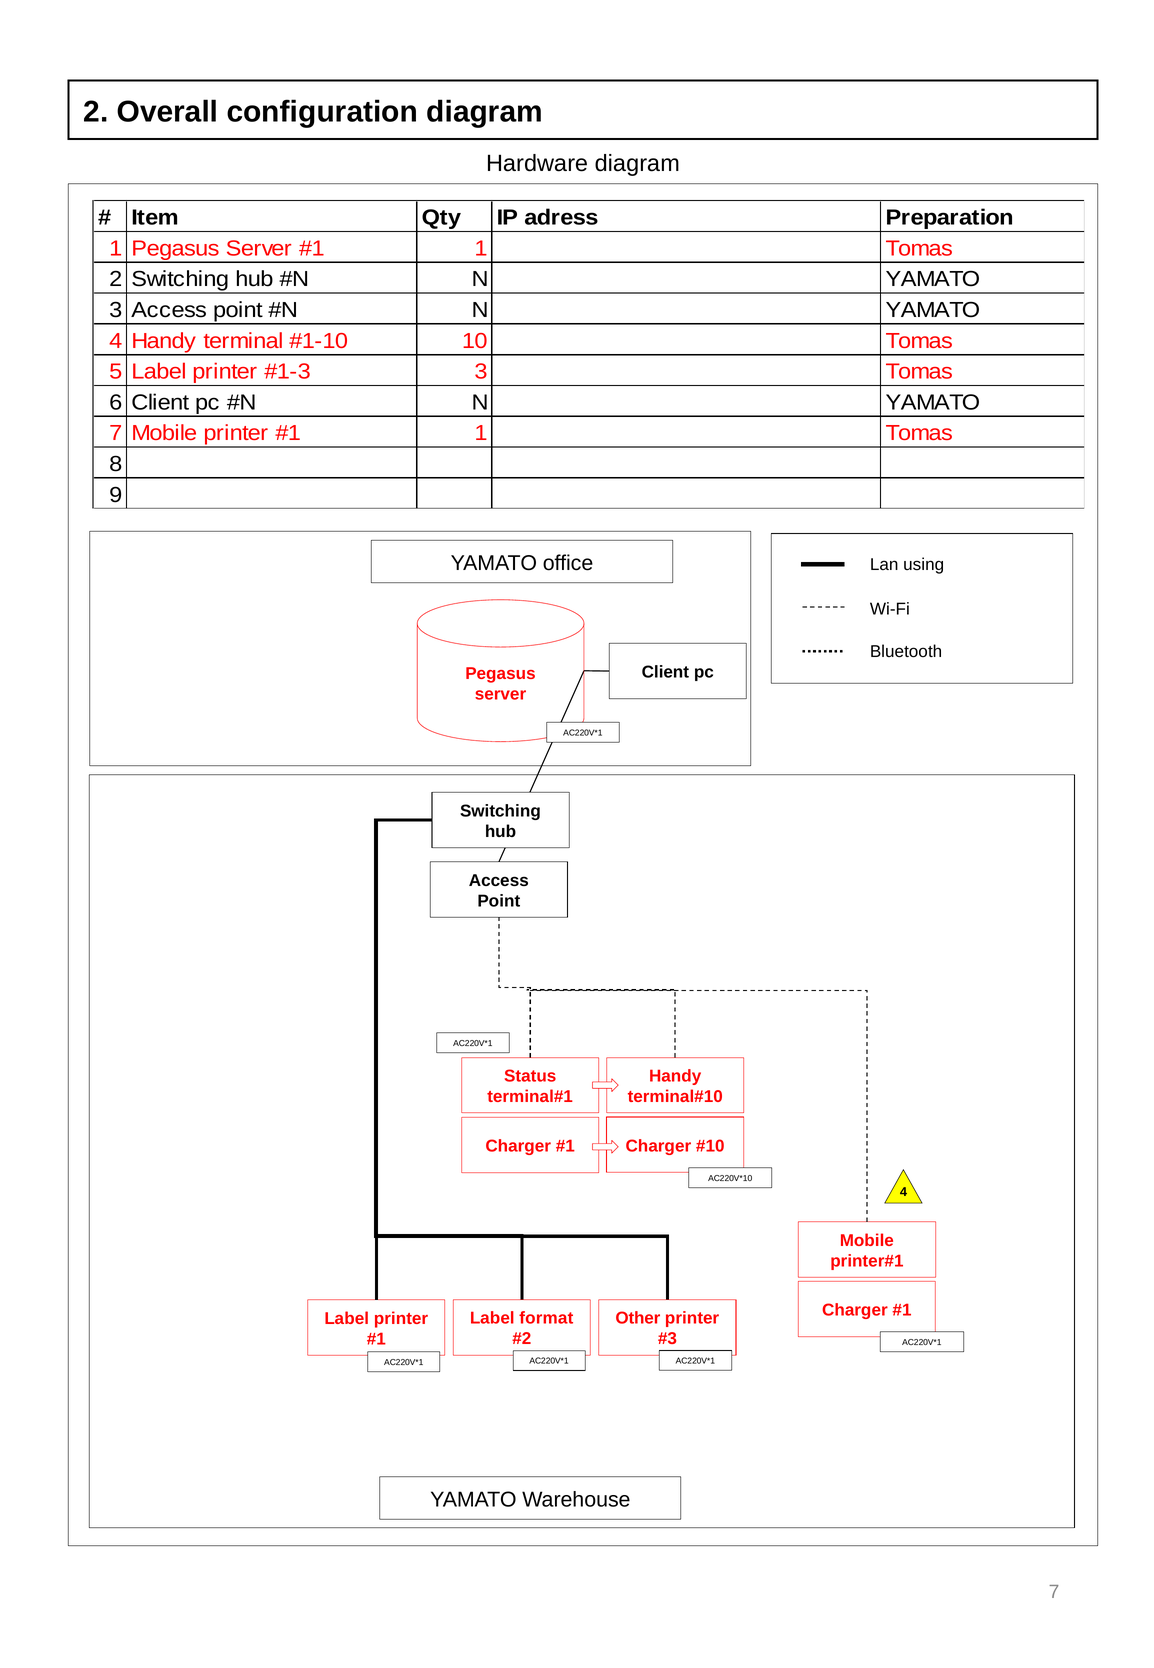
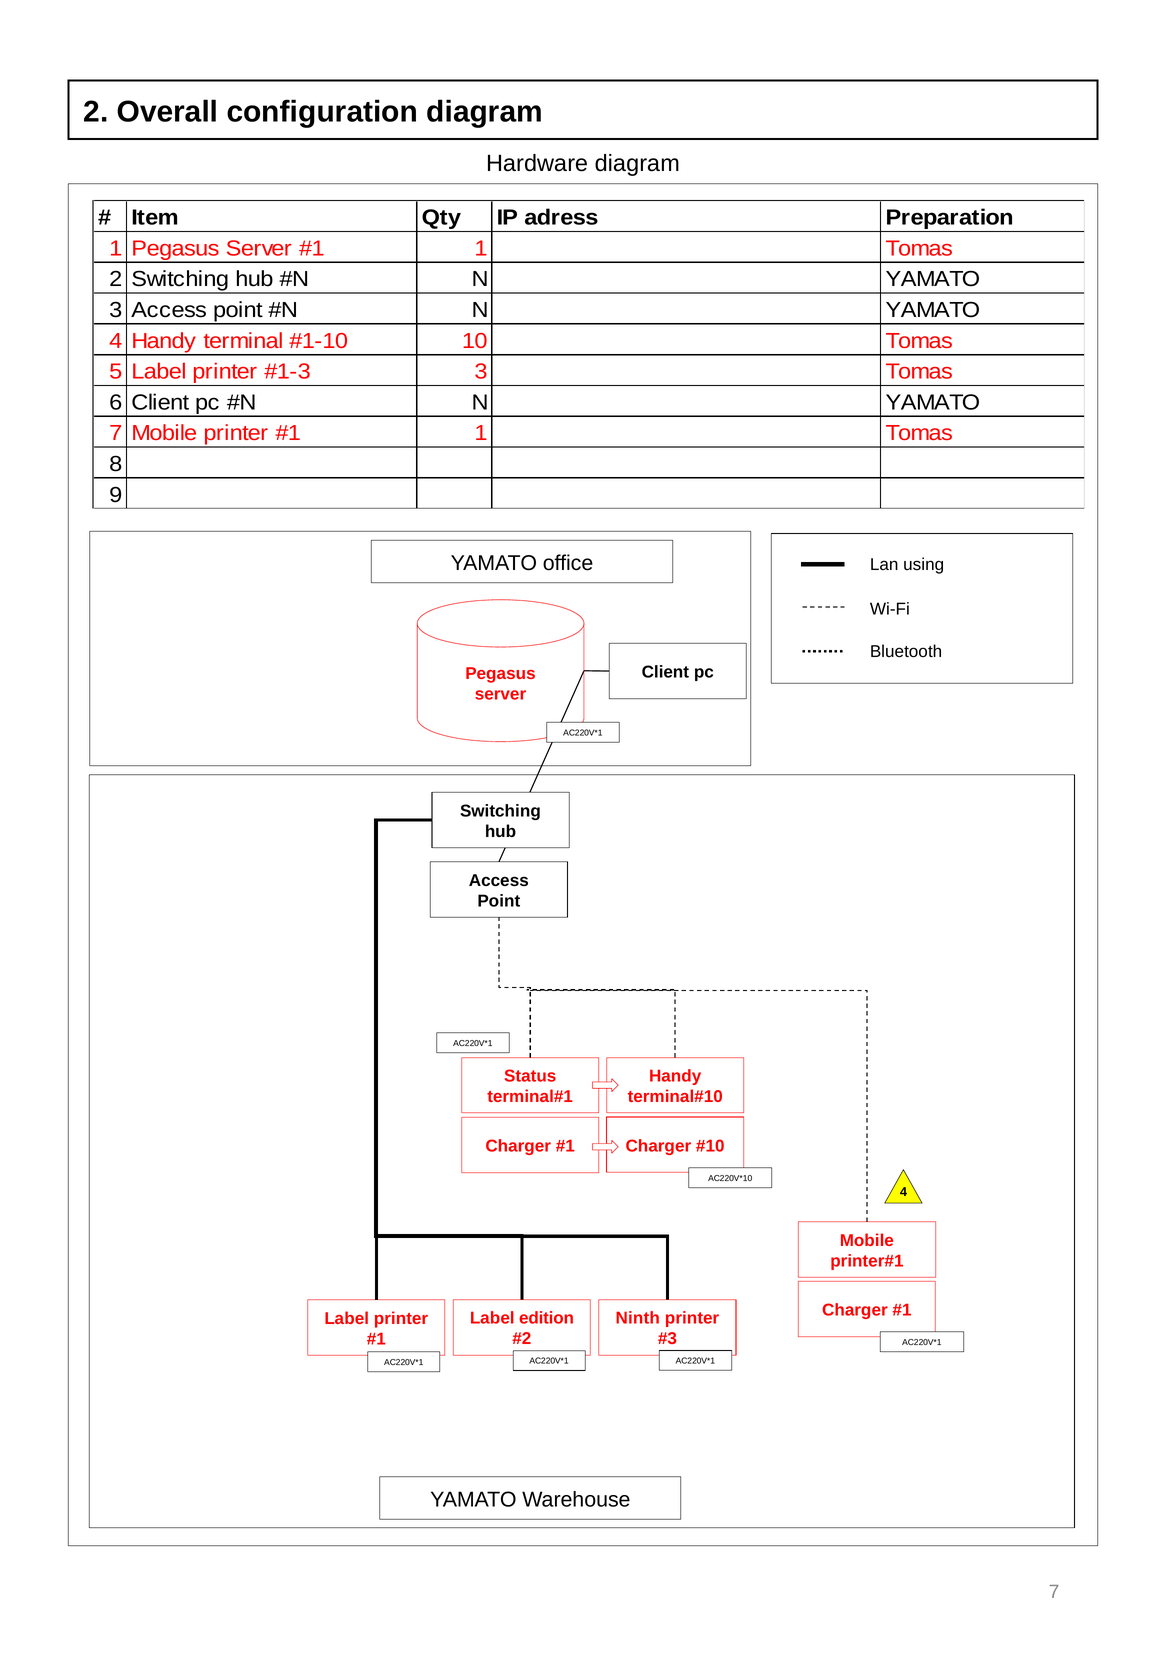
format: format -> edition (547, 1317)
Other: Other -> Ninth (638, 1317)
